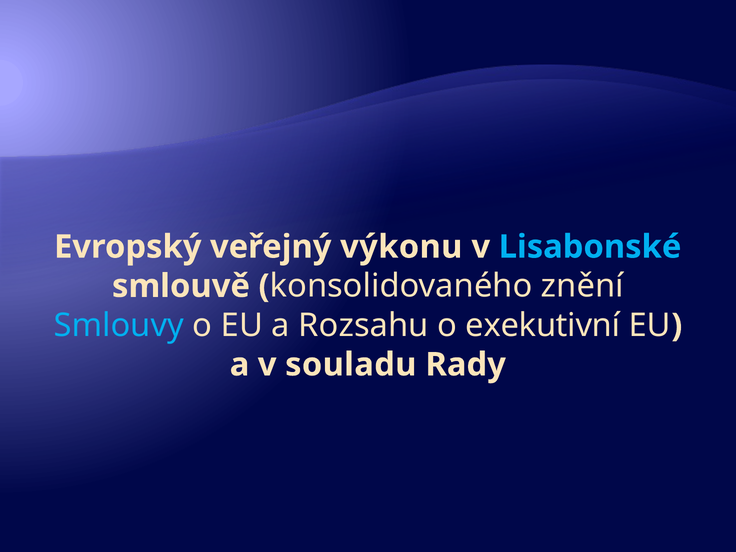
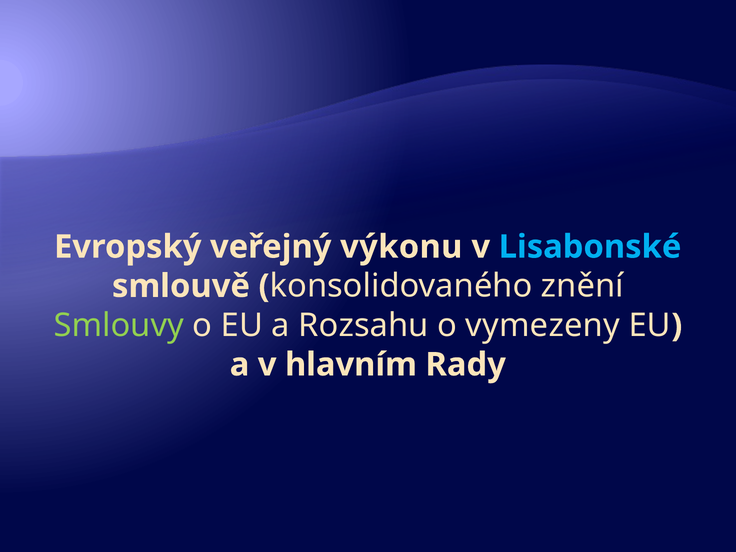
Smlouvy colour: light blue -> light green (119, 325)
exekutivní: exekutivní -> vymezeny (543, 325)
souladu: souladu -> hlavním (351, 365)
